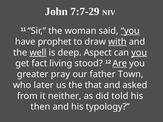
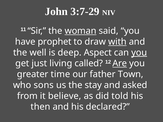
7:7-29: 7:7-29 -> 3:7-29 (85, 11)
woman underline: none -> present (81, 31)
you underline: present -> none (130, 31)
well underline: present -> none (38, 53)
fact: fact -> just (39, 64)
stood: stood -> called (89, 64)
pray: pray -> time (60, 74)
later: later -> sons (44, 85)
that: that -> stay (93, 85)
neither: neither -> believe (65, 96)
typology: typology -> declared (108, 107)
